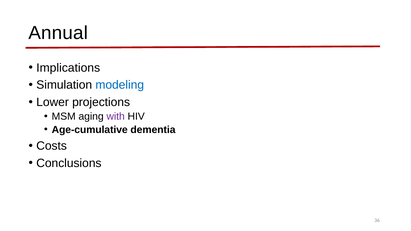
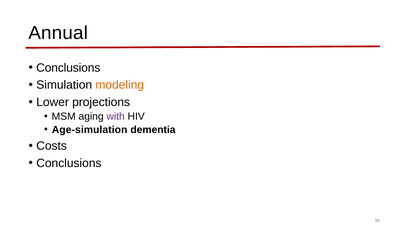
Implications: Implications -> Conclusions (68, 68)
modeling colour: blue -> orange (120, 85)
Age-cumulative: Age-cumulative -> Age-simulation (90, 130)
